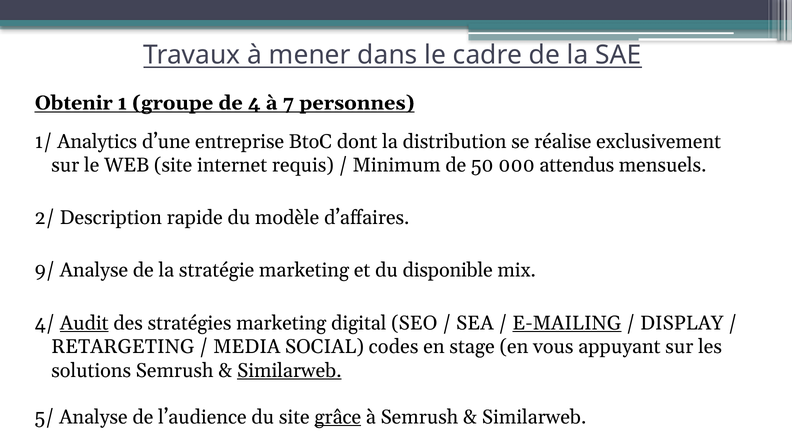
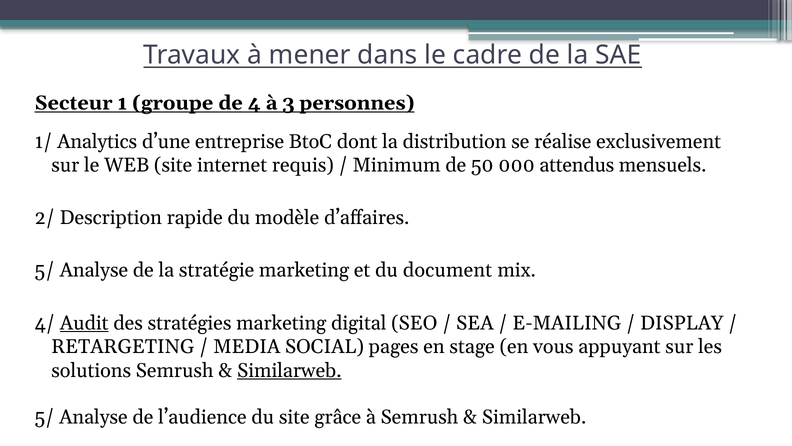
Obtenir: Obtenir -> Secteur (74, 103)
7: 7 -> 3 (288, 103)
9/: 9/ -> 5/ (45, 270)
disponible: disponible -> document (448, 270)
E-MAILING underline: present -> none (567, 323)
codes: codes -> pages (394, 346)
grâce underline: present -> none (338, 417)
